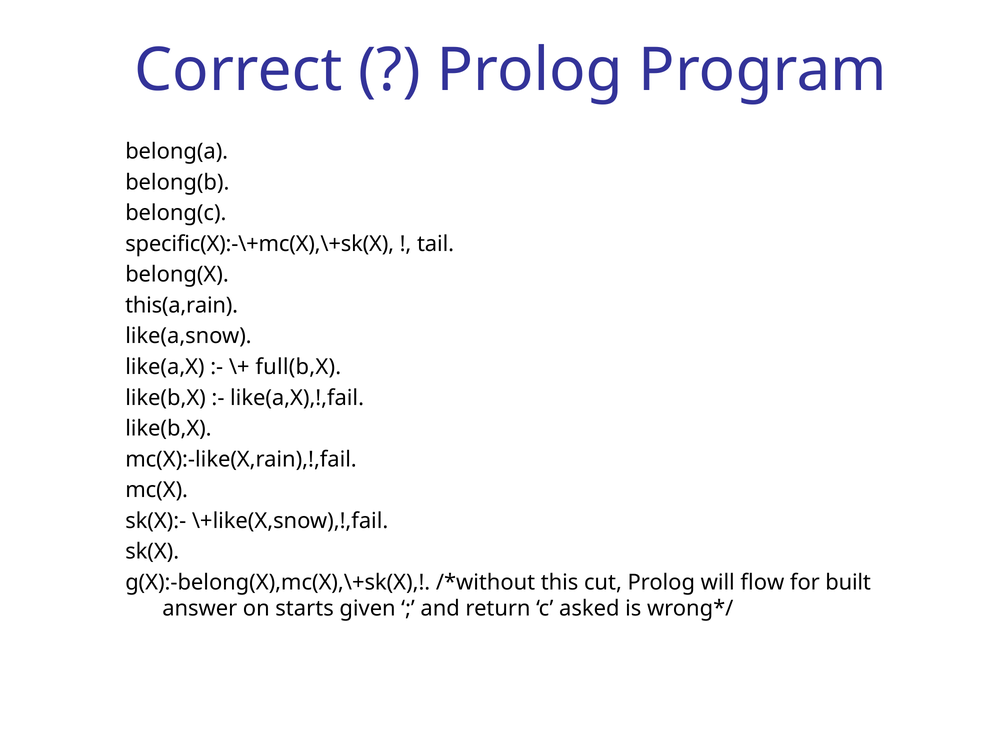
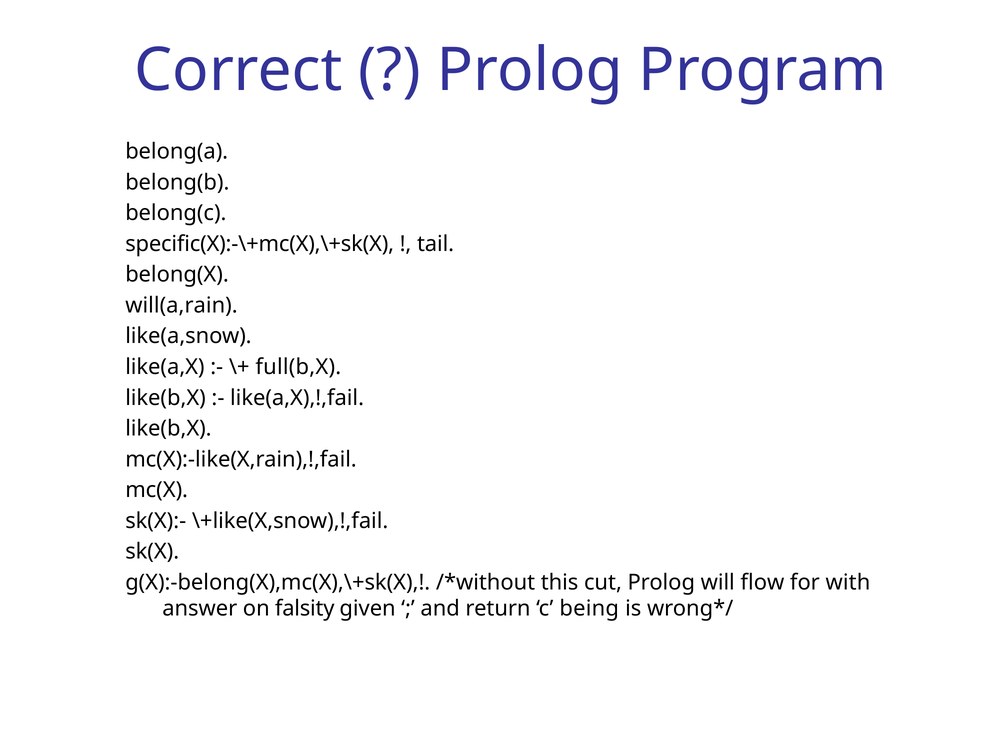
this(a,rain: this(a,rain -> will(a,rain (181, 305)
built: built -> with (848, 582)
starts: starts -> falsity (305, 609)
asked: asked -> being (589, 609)
